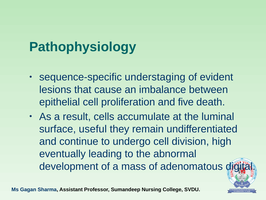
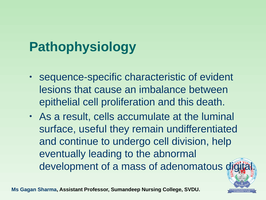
understaging: understaging -> characteristic (155, 77)
five: five -> this (186, 102)
high: high -> help (222, 141)
